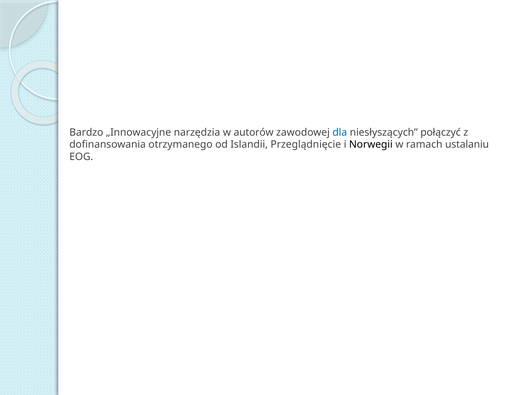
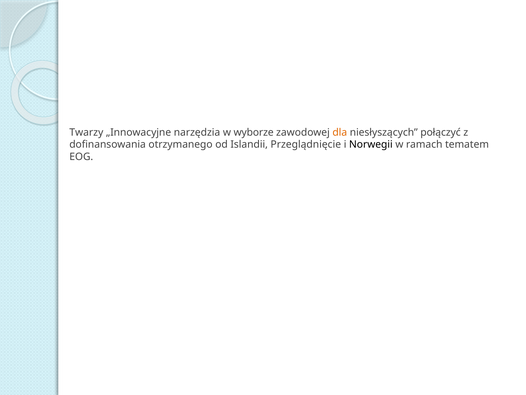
Bardzo: Bardzo -> Twarzy (86, 132)
autorów: autorów -> wyborze (254, 132)
dla colour: blue -> orange (340, 132)
ustalaniu: ustalaniu -> tematem (467, 144)
